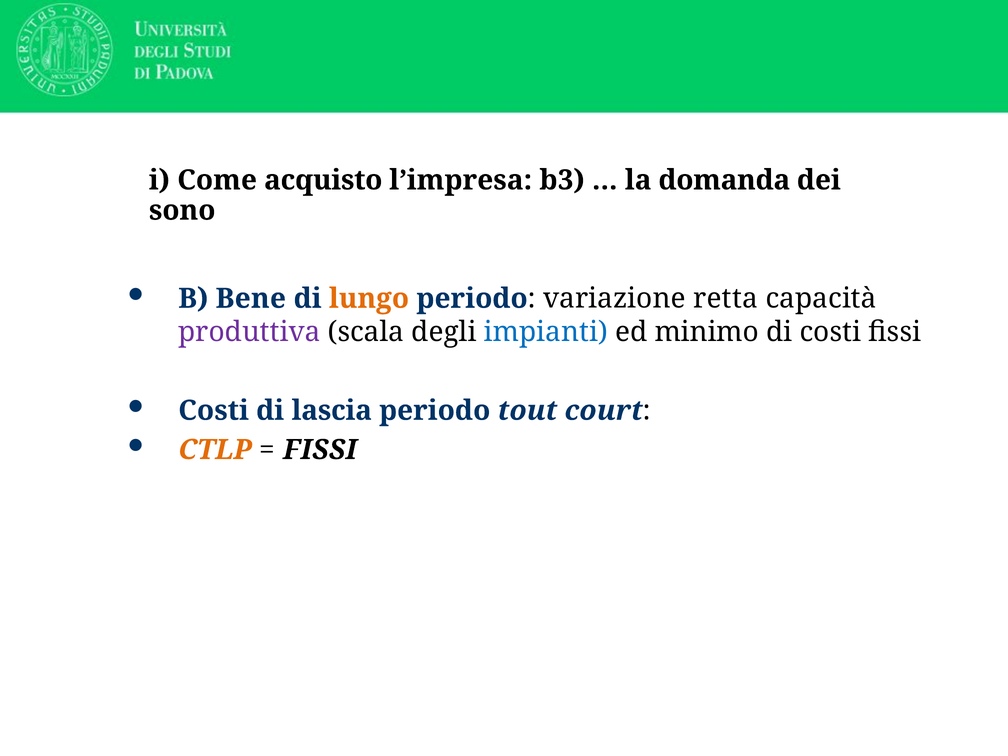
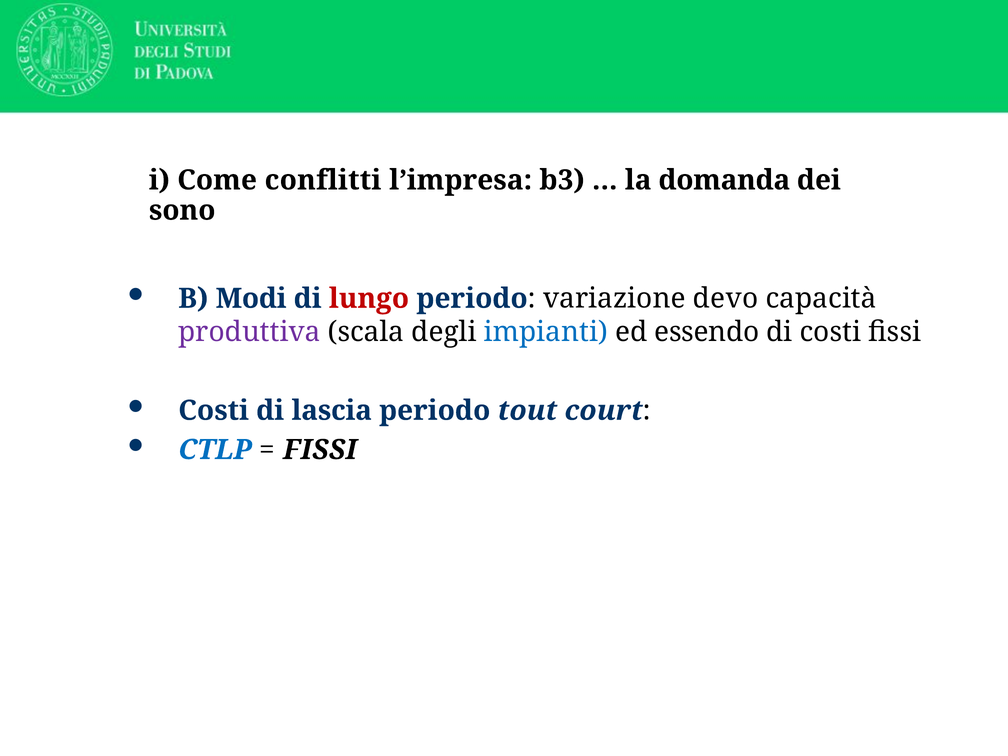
acquisto: acquisto -> conflitti (323, 180)
Bene: Bene -> Modi (251, 299)
lungo colour: orange -> red (369, 299)
retta: retta -> devo (726, 299)
minimo: minimo -> essendo (707, 332)
CTLP colour: orange -> blue (215, 450)
